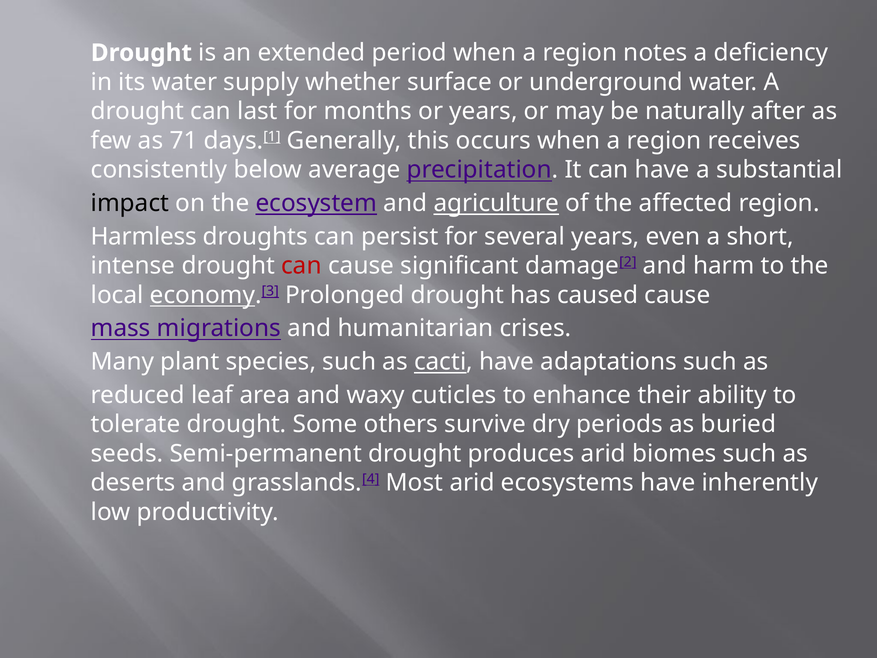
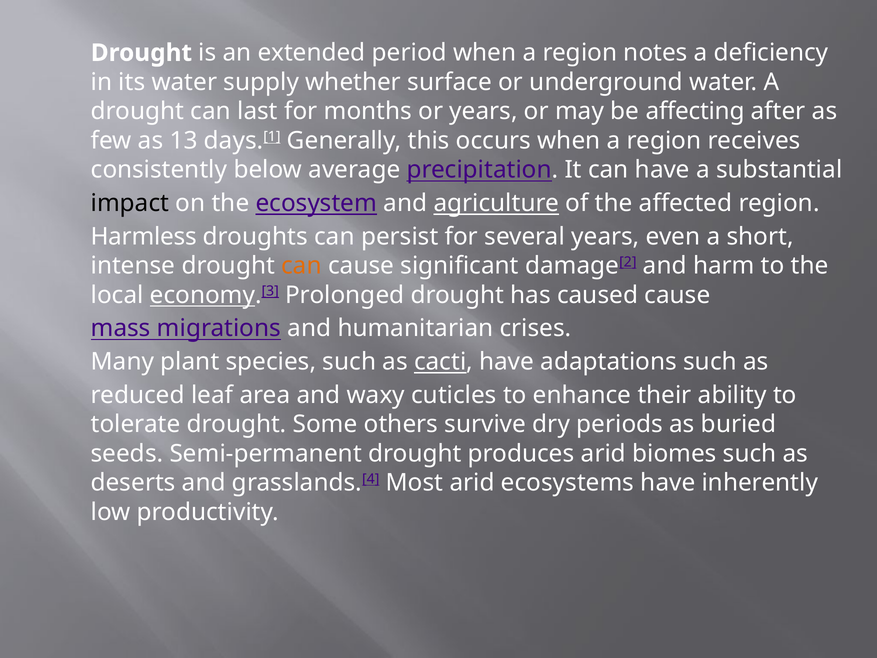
naturally: naturally -> affecting (695, 111)
71: 71 -> 13 (184, 141)
can colour: red -> orange (302, 266)
